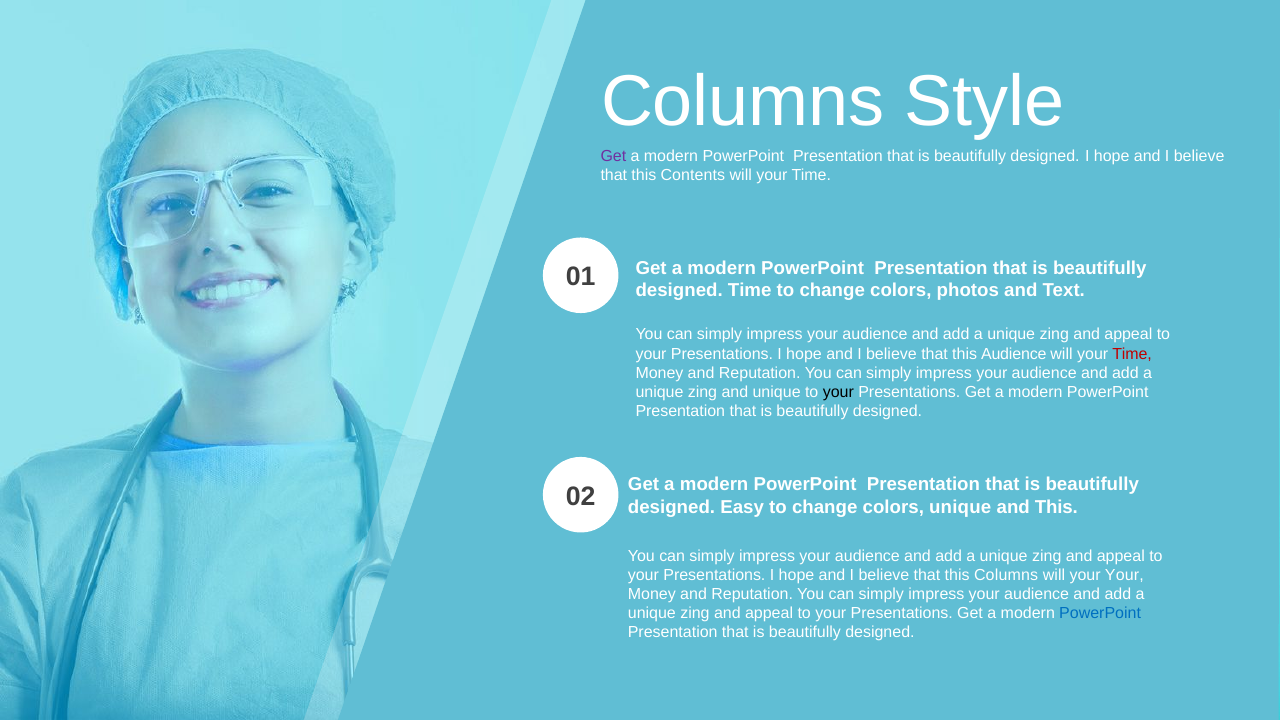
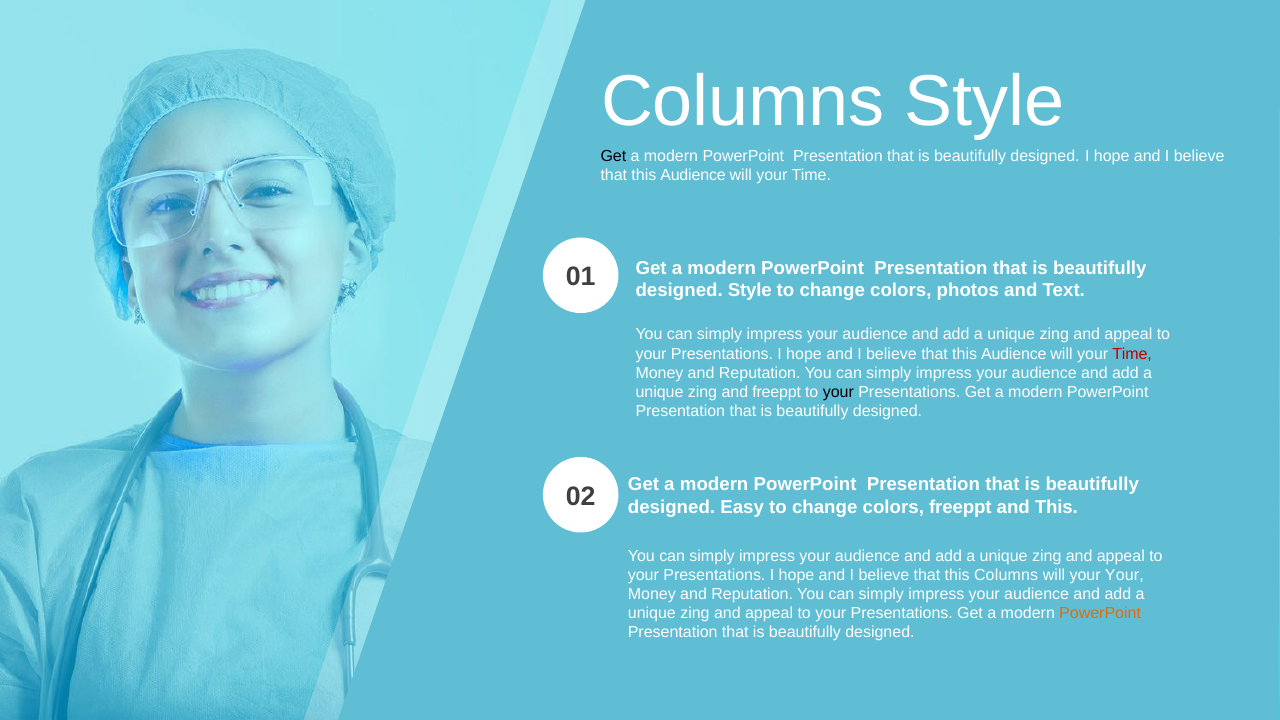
Get colour: purple -> black (613, 156)
Contents: Contents -> Audience (693, 175)
designed Time: Time -> Style (750, 291)
and unique: unique -> freeppt (777, 392)
colors unique: unique -> freeppt (960, 507)
PowerPoint colour: blue -> orange (1100, 613)
